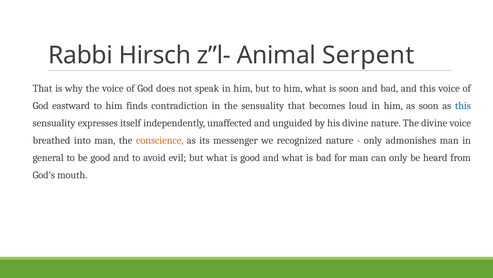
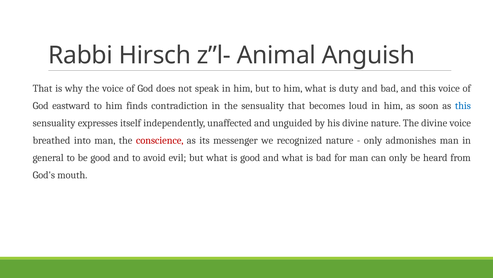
Serpent: Serpent -> Anguish (368, 55)
is soon: soon -> duty (349, 88)
conscience colour: orange -> red (160, 140)
